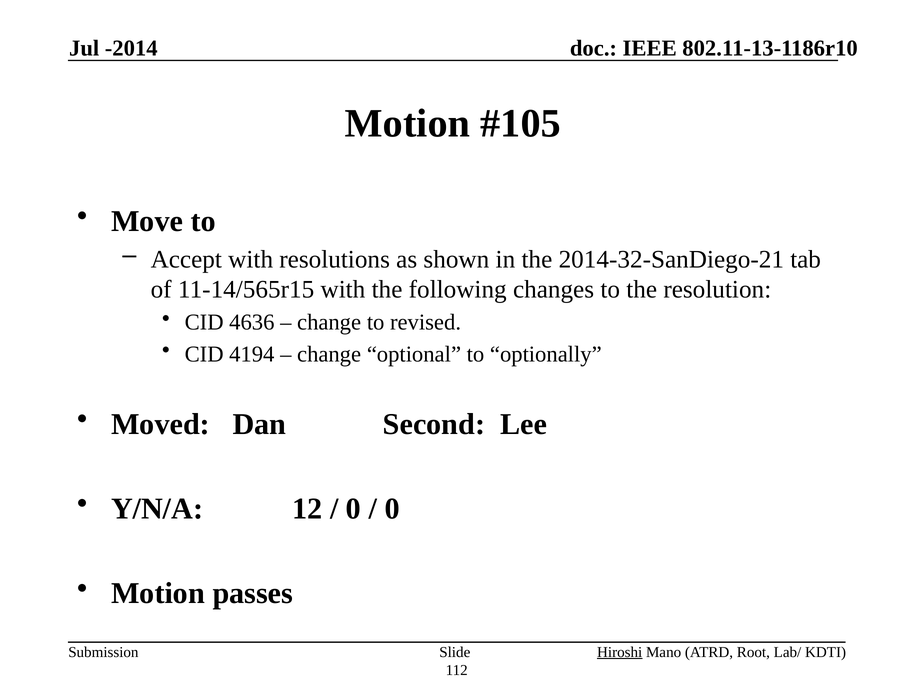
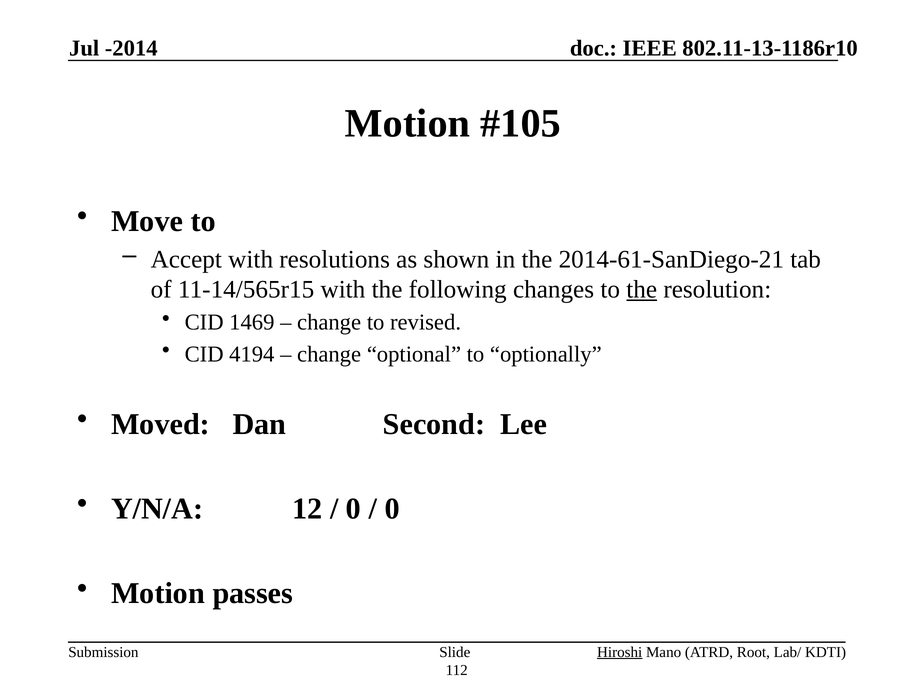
2014-32-SanDiego-21: 2014-32-SanDiego-21 -> 2014-61-SanDiego-21 (671, 259)
the underline: none -> present (642, 289)
4636: 4636 -> 1469 (252, 322)
